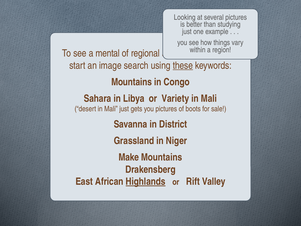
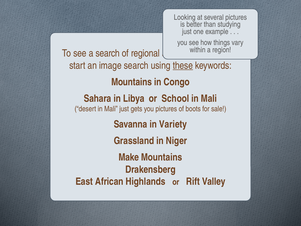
a mental: mental -> search (108, 53)
Variety: Variety -> School (175, 99)
District: District -> Variety (173, 124)
Highlands underline: present -> none (146, 181)
